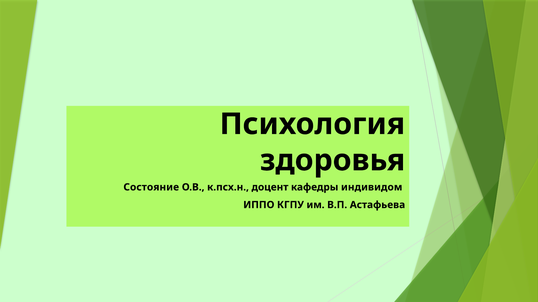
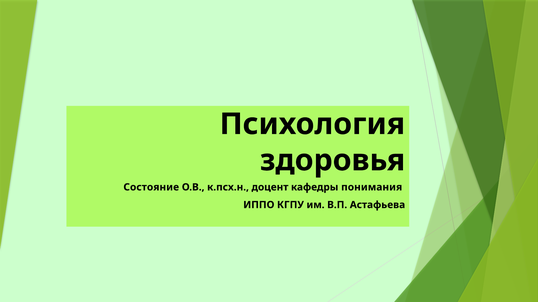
индивидом: индивидом -> понимания (372, 188)
